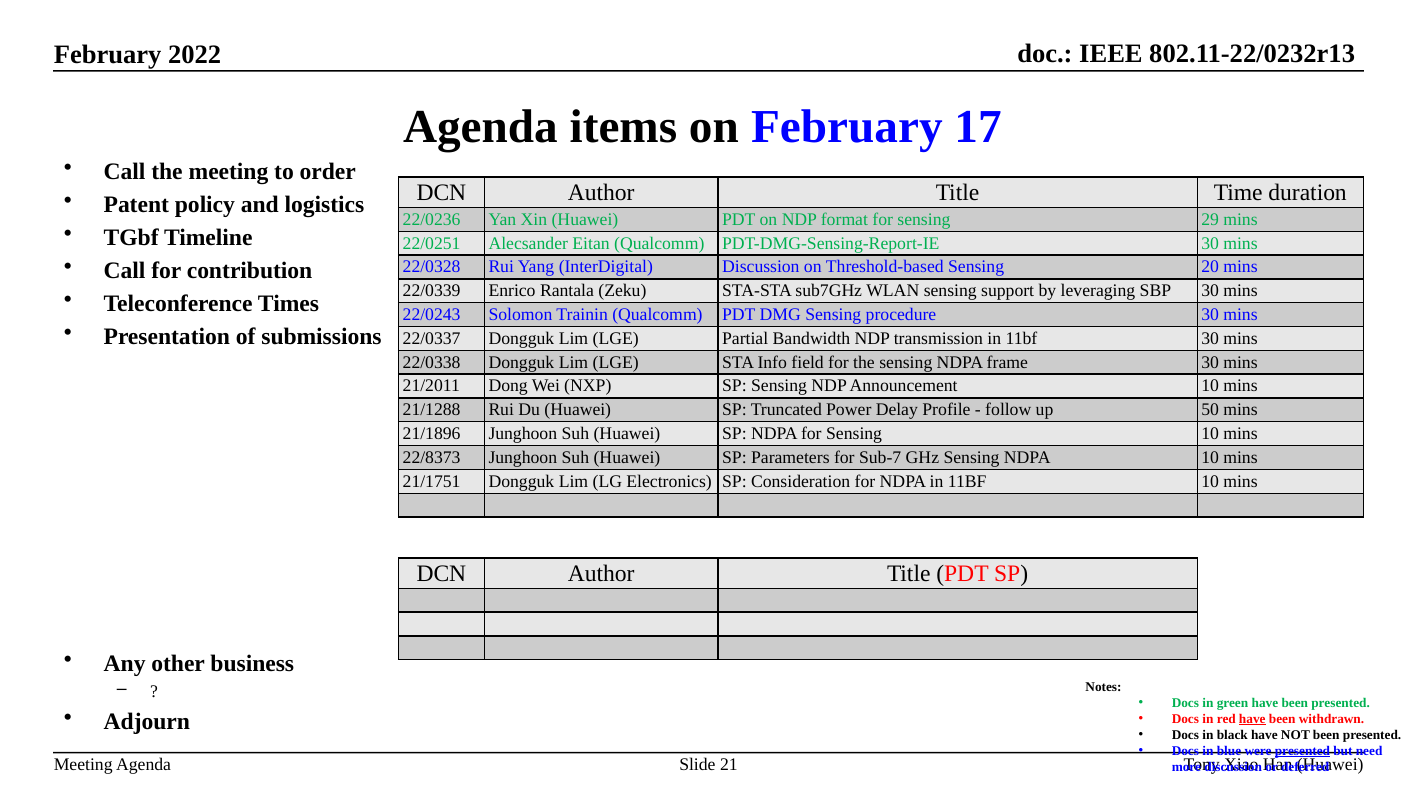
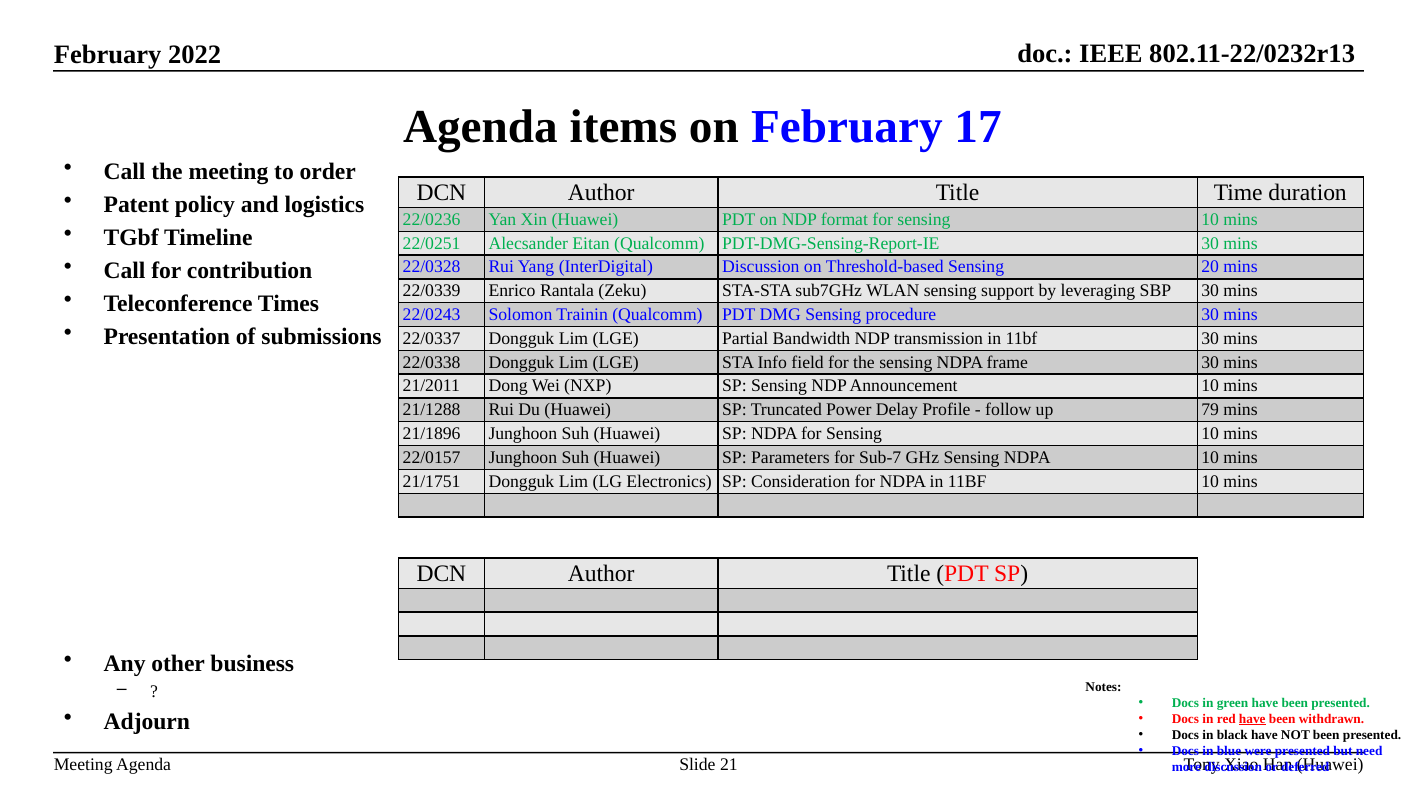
format for sensing 29: 29 -> 10 (1210, 219)
50: 50 -> 79 (1210, 410)
22/8373: 22/8373 -> 22/0157 (432, 458)
presented underline: present -> none (1302, 751)
